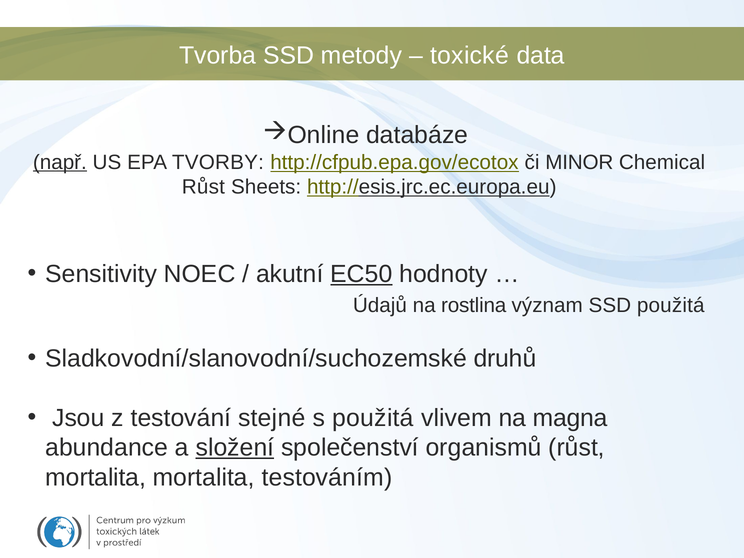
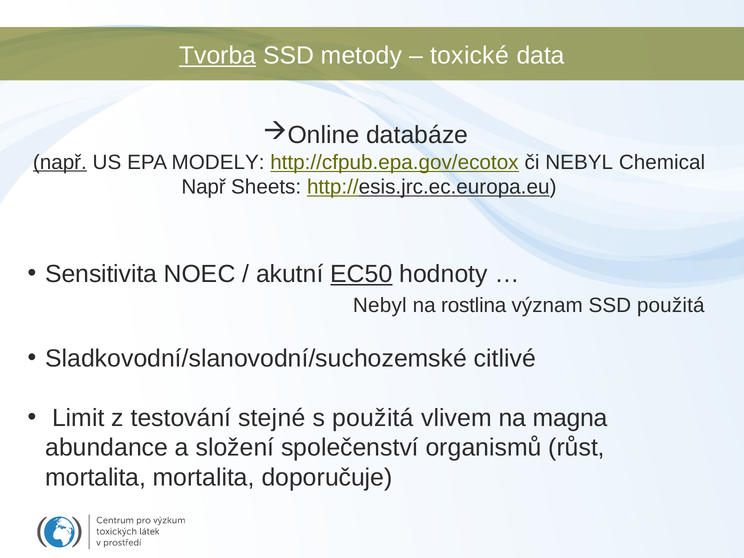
Tvorba underline: none -> present (218, 55)
TVORBY: TVORBY -> MODELY (218, 162)
či MINOR: MINOR -> NEBYL (579, 162)
Růst: Růst -> Např (204, 187)
Sensitivity: Sensitivity -> Sensitivita (101, 274)
Údajů: Údajů -> Nebyl (380, 305)
druhů: druhů -> citlivé (505, 358)
Jsou: Jsou -> Limit (78, 418)
složení underline: present -> none (235, 448)
testováním: testováním -> doporučuje (327, 477)
